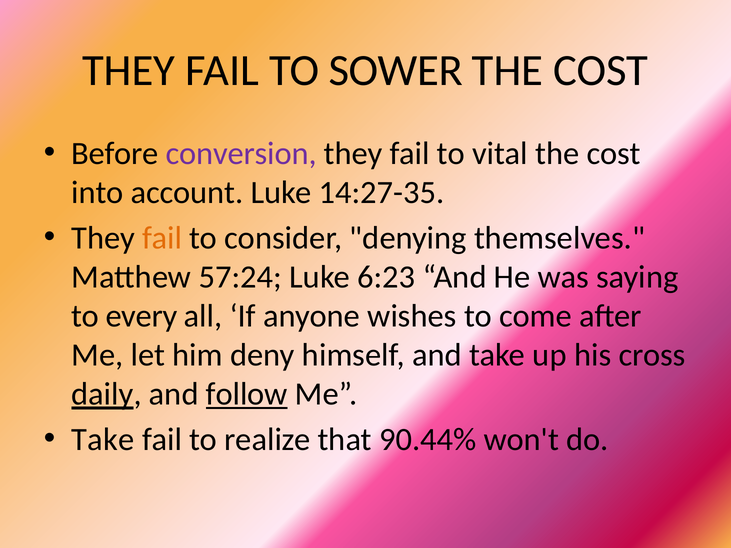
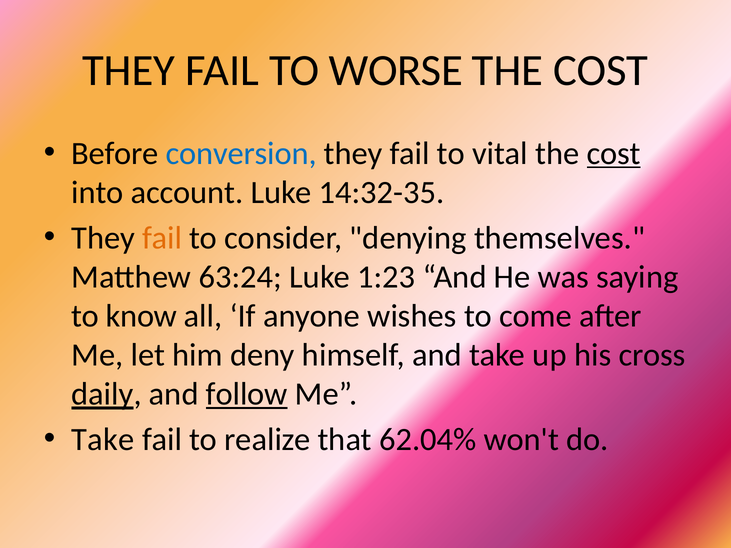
SOWER: SOWER -> WORSE (396, 71)
conversion colour: purple -> blue (241, 153)
cost underline: none -> present (614, 153)
14:27-35: 14:27-35 -> 14:32-35 (382, 192)
57:24: 57:24 -> 63:24 (240, 277)
6:23: 6:23 -> 1:23 (386, 277)
every: every -> know (141, 316)
90.44%: 90.44% -> 62.04% (428, 440)
